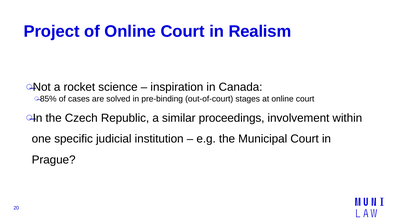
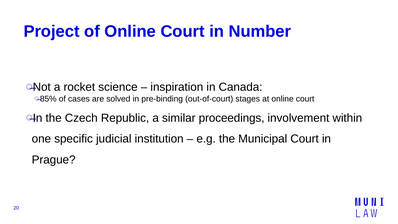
Realism: Realism -> Number (260, 31)
